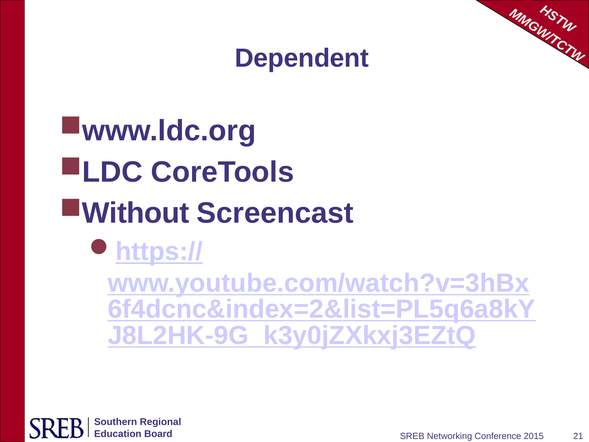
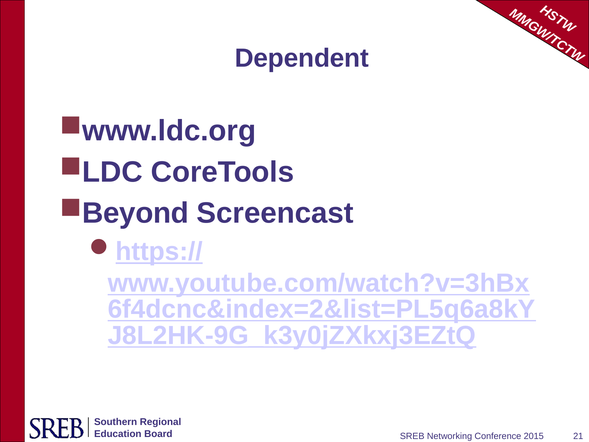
Without: Without -> Beyond (135, 213)
